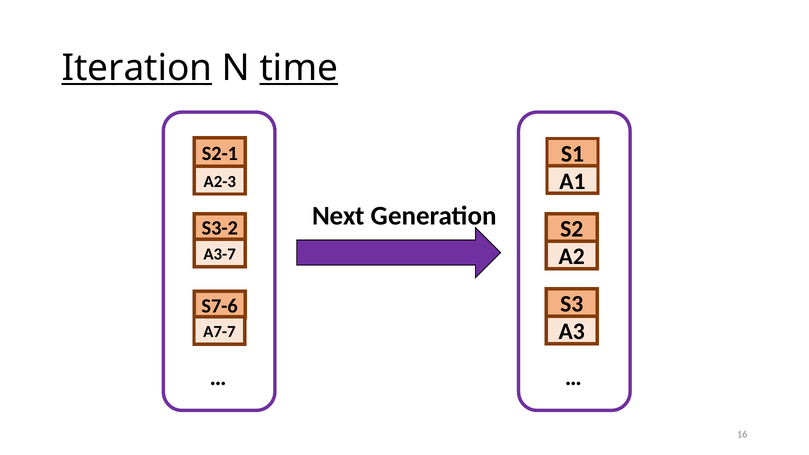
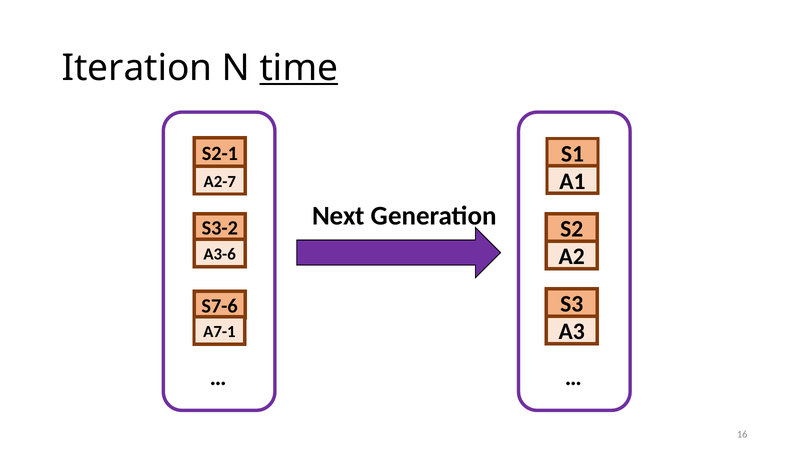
Iteration underline: present -> none (137, 68)
A2-3: A2-3 -> A2-7 (220, 181)
A3-7: A3-7 -> A3-6 (220, 254)
A7-7: A7-7 -> A7-1 (219, 332)
